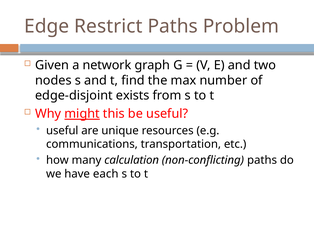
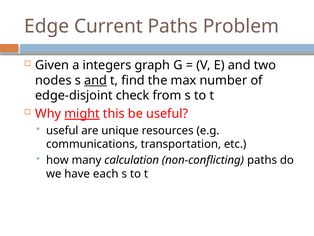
Restrict: Restrict -> Current (108, 26)
network: network -> integers (107, 65)
and underline: none -> present (96, 80)
exists: exists -> check (133, 95)
